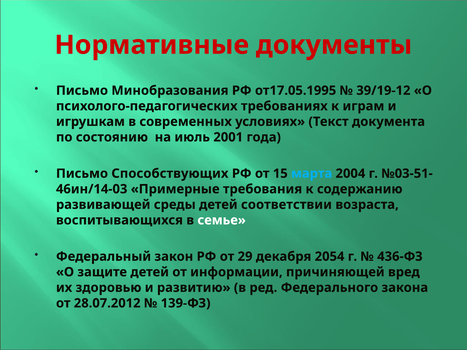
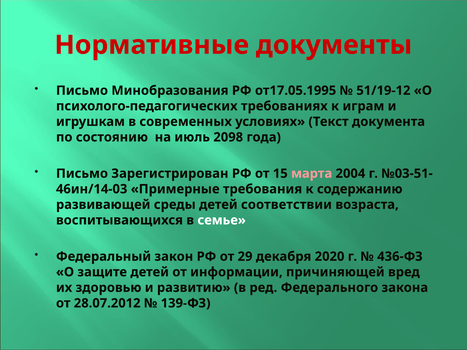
39/19-12: 39/19-12 -> 51/19-12 (383, 91)
2001: 2001 -> 2098 (228, 137)
Способствующих: Способствующих -> Зарегистрирован (170, 174)
марта colour: light blue -> pink (312, 174)
2054: 2054 -> 2020 (330, 257)
